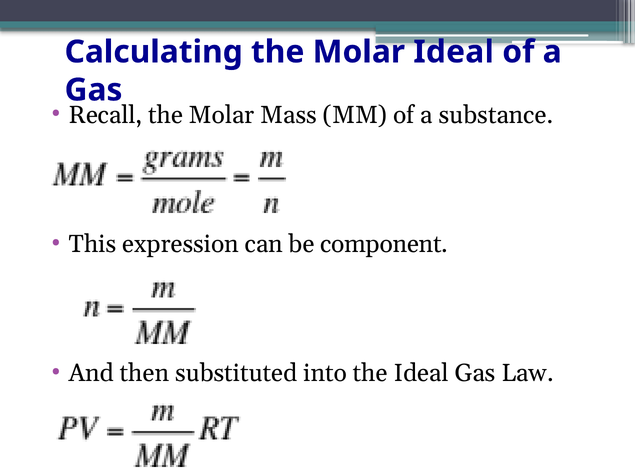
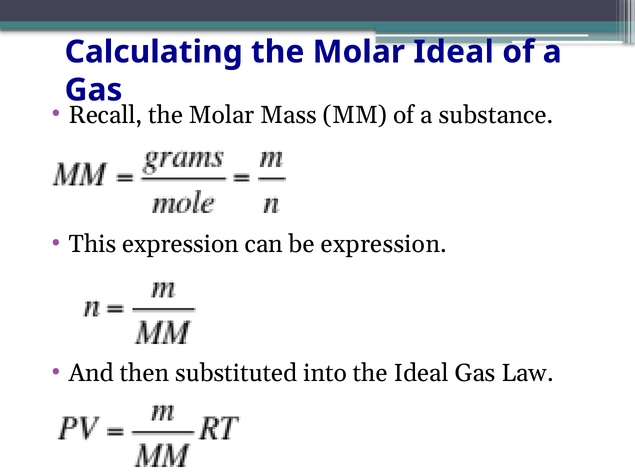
be component: component -> expression (384, 244)
